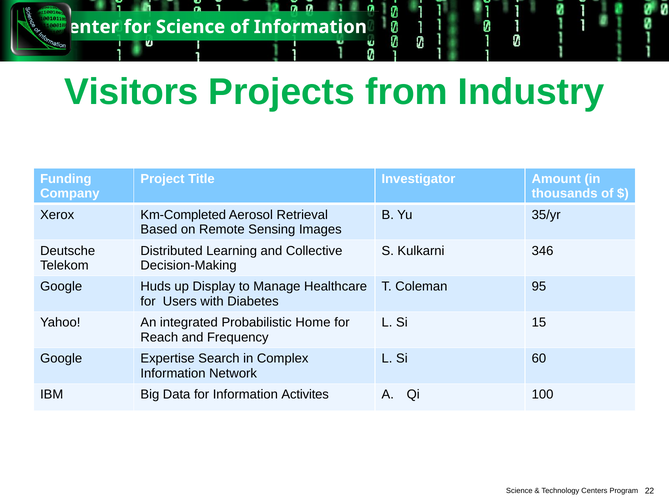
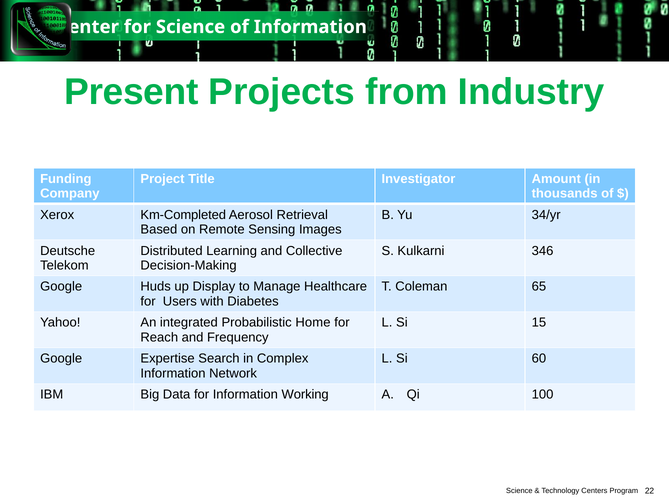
Visitors: Visitors -> Present (131, 92)
35/yr: 35/yr -> 34/yr (546, 215)
95: 95 -> 65 (539, 287)
Activites: Activites -> Working (305, 394)
